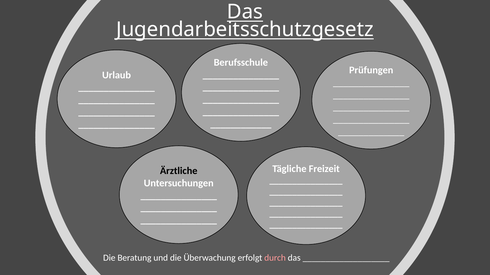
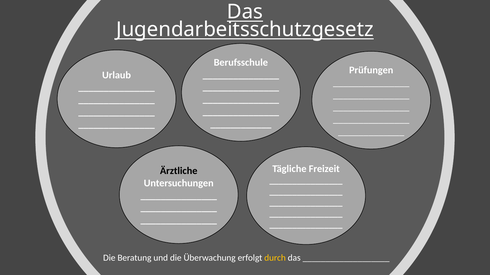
durch colour: pink -> yellow (275, 258)
